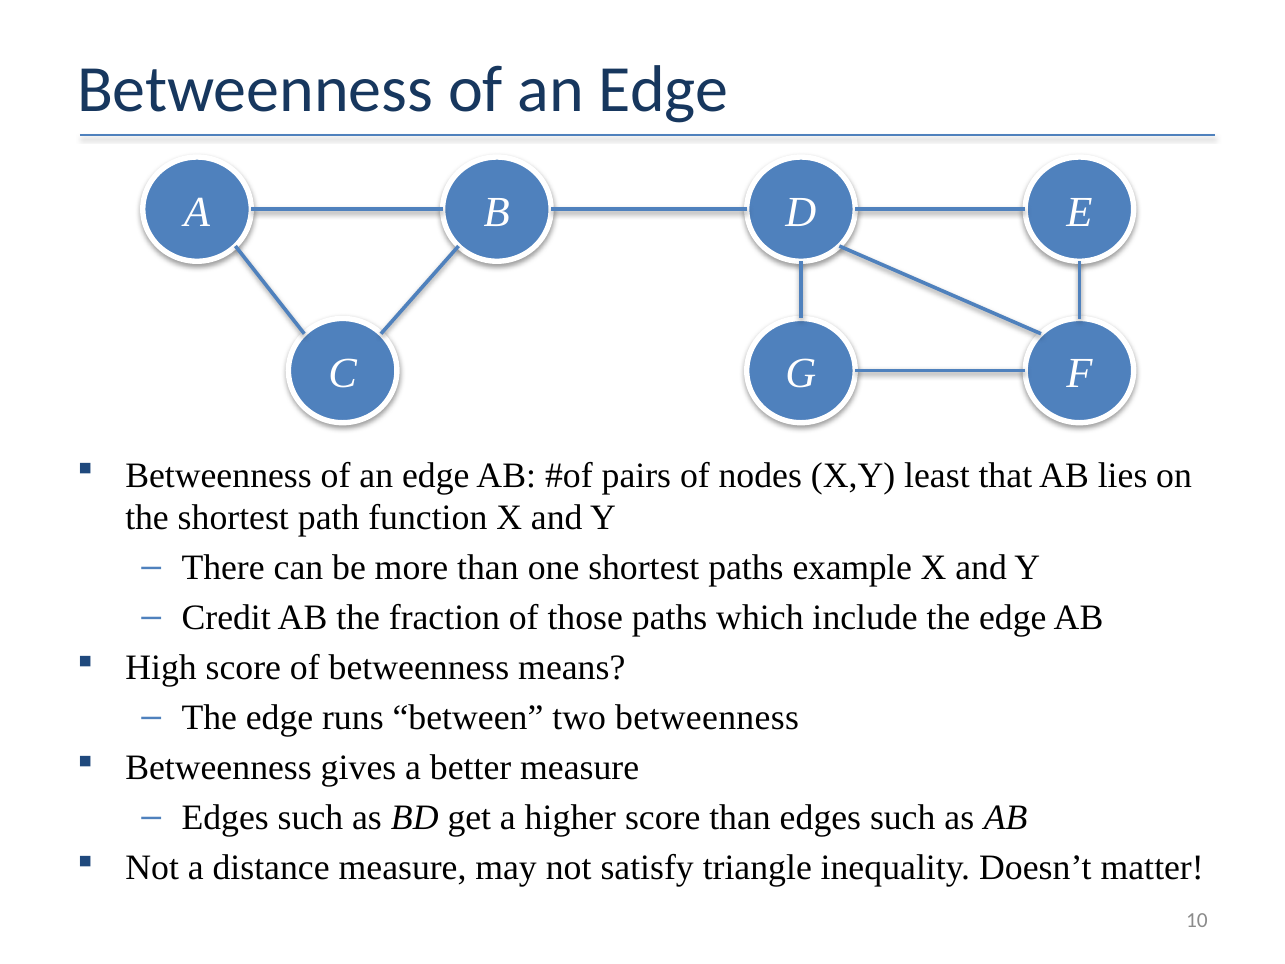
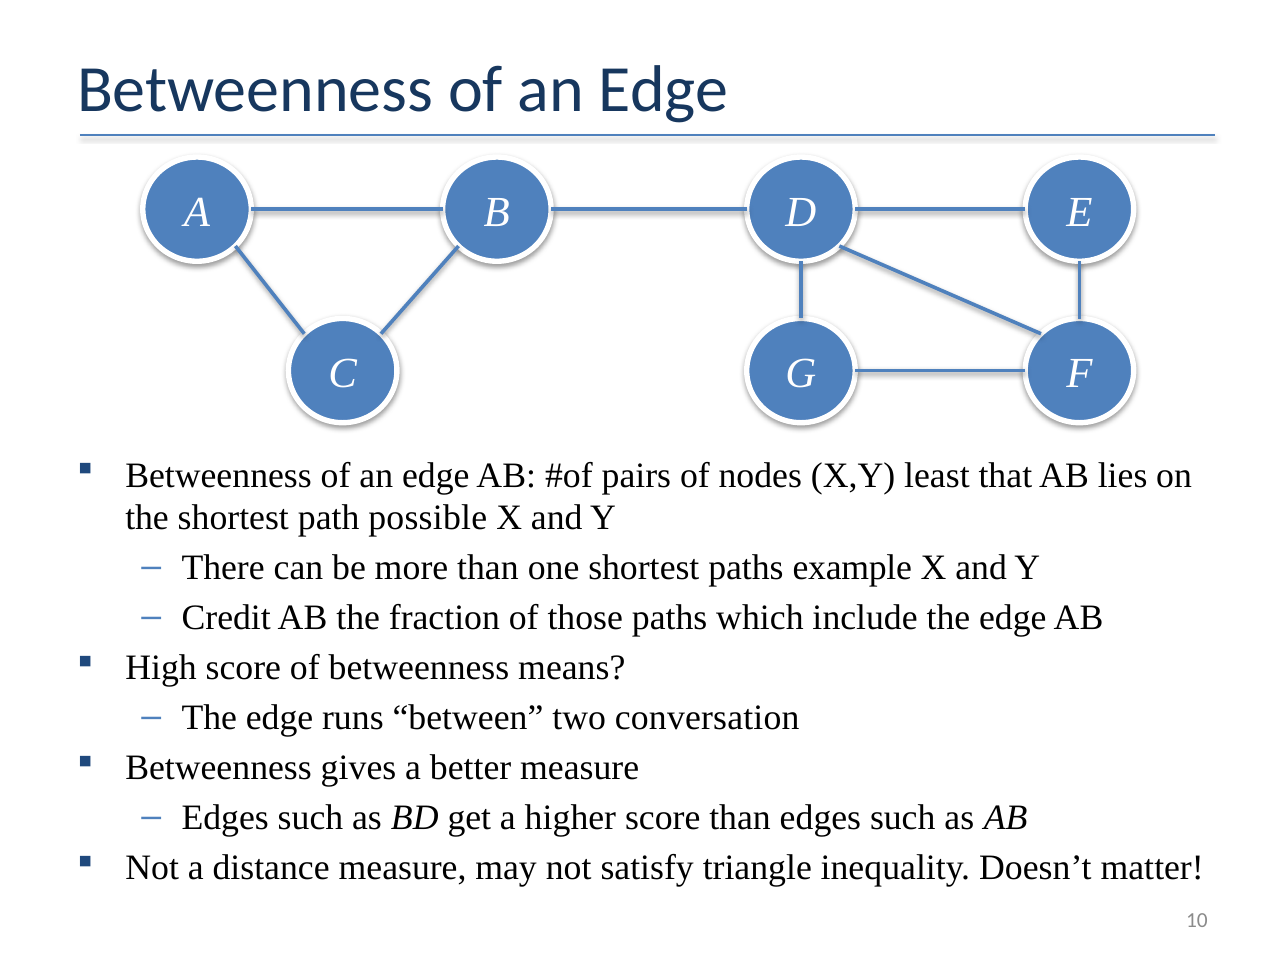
function: function -> possible (428, 518)
two betweenness: betweenness -> conversation (707, 718)
